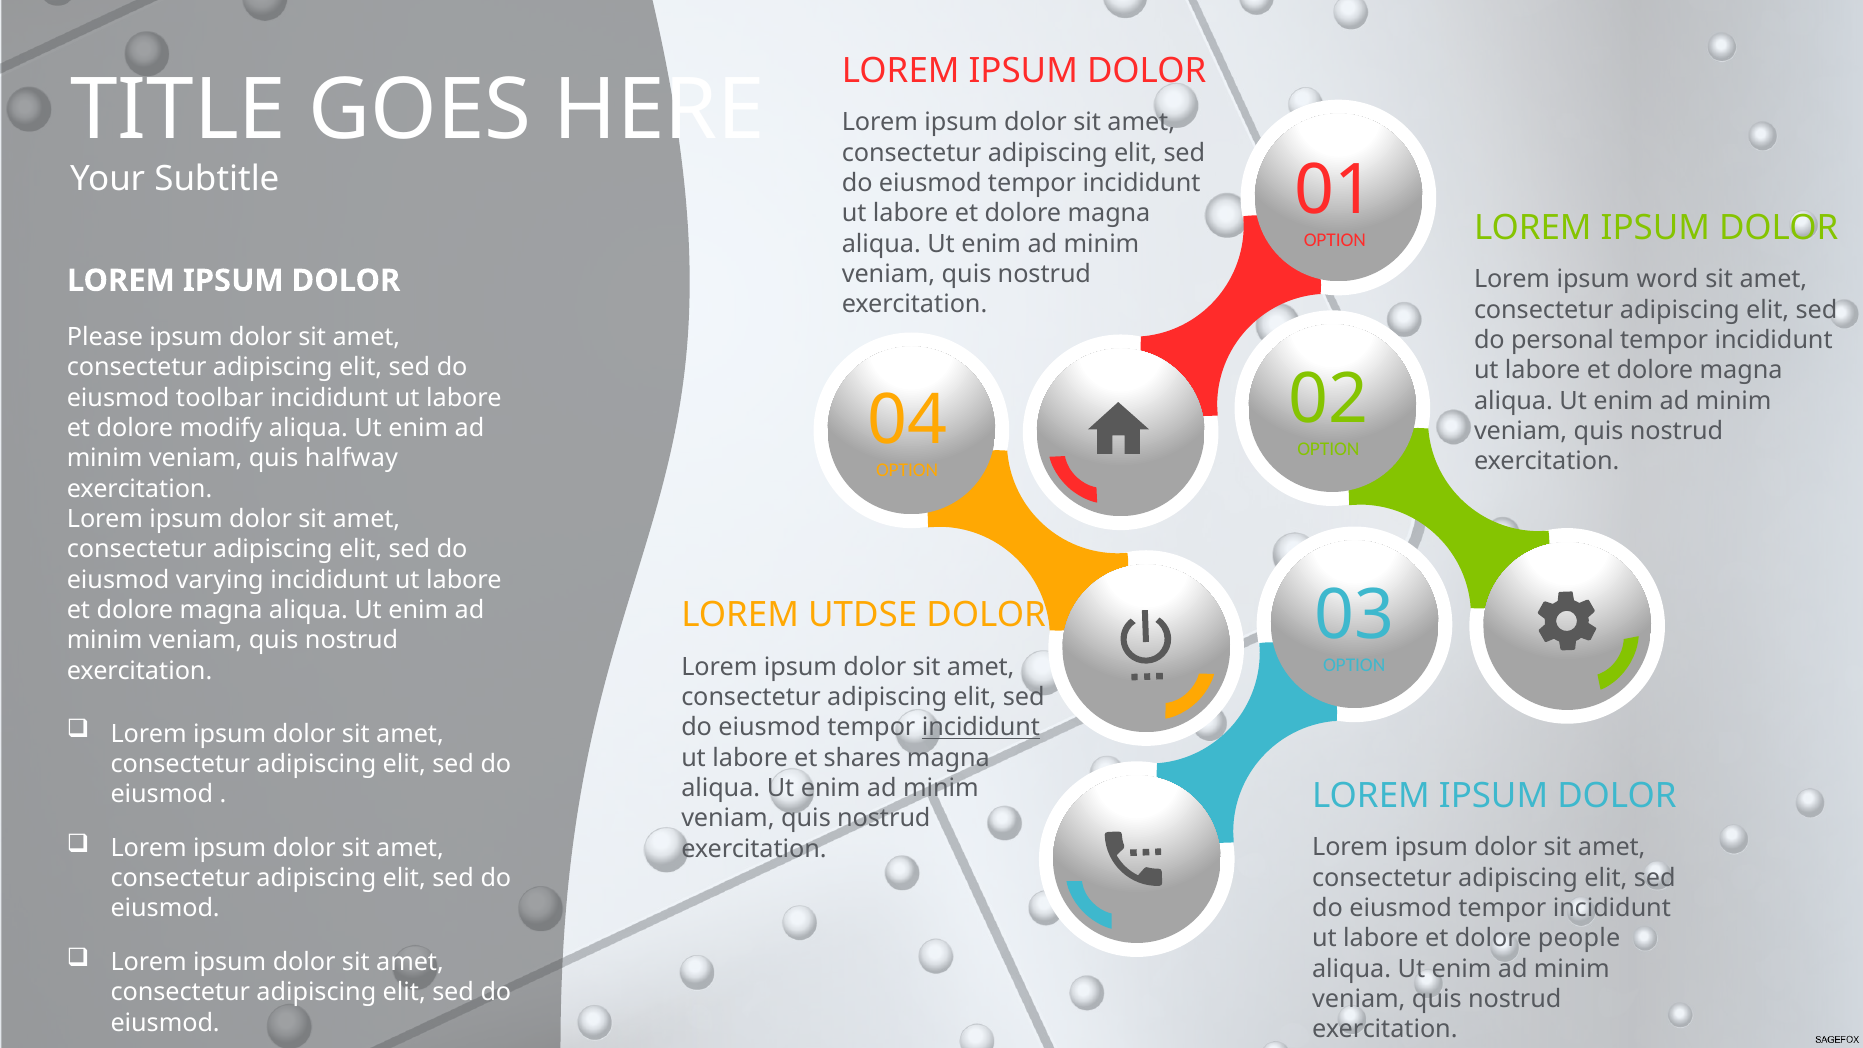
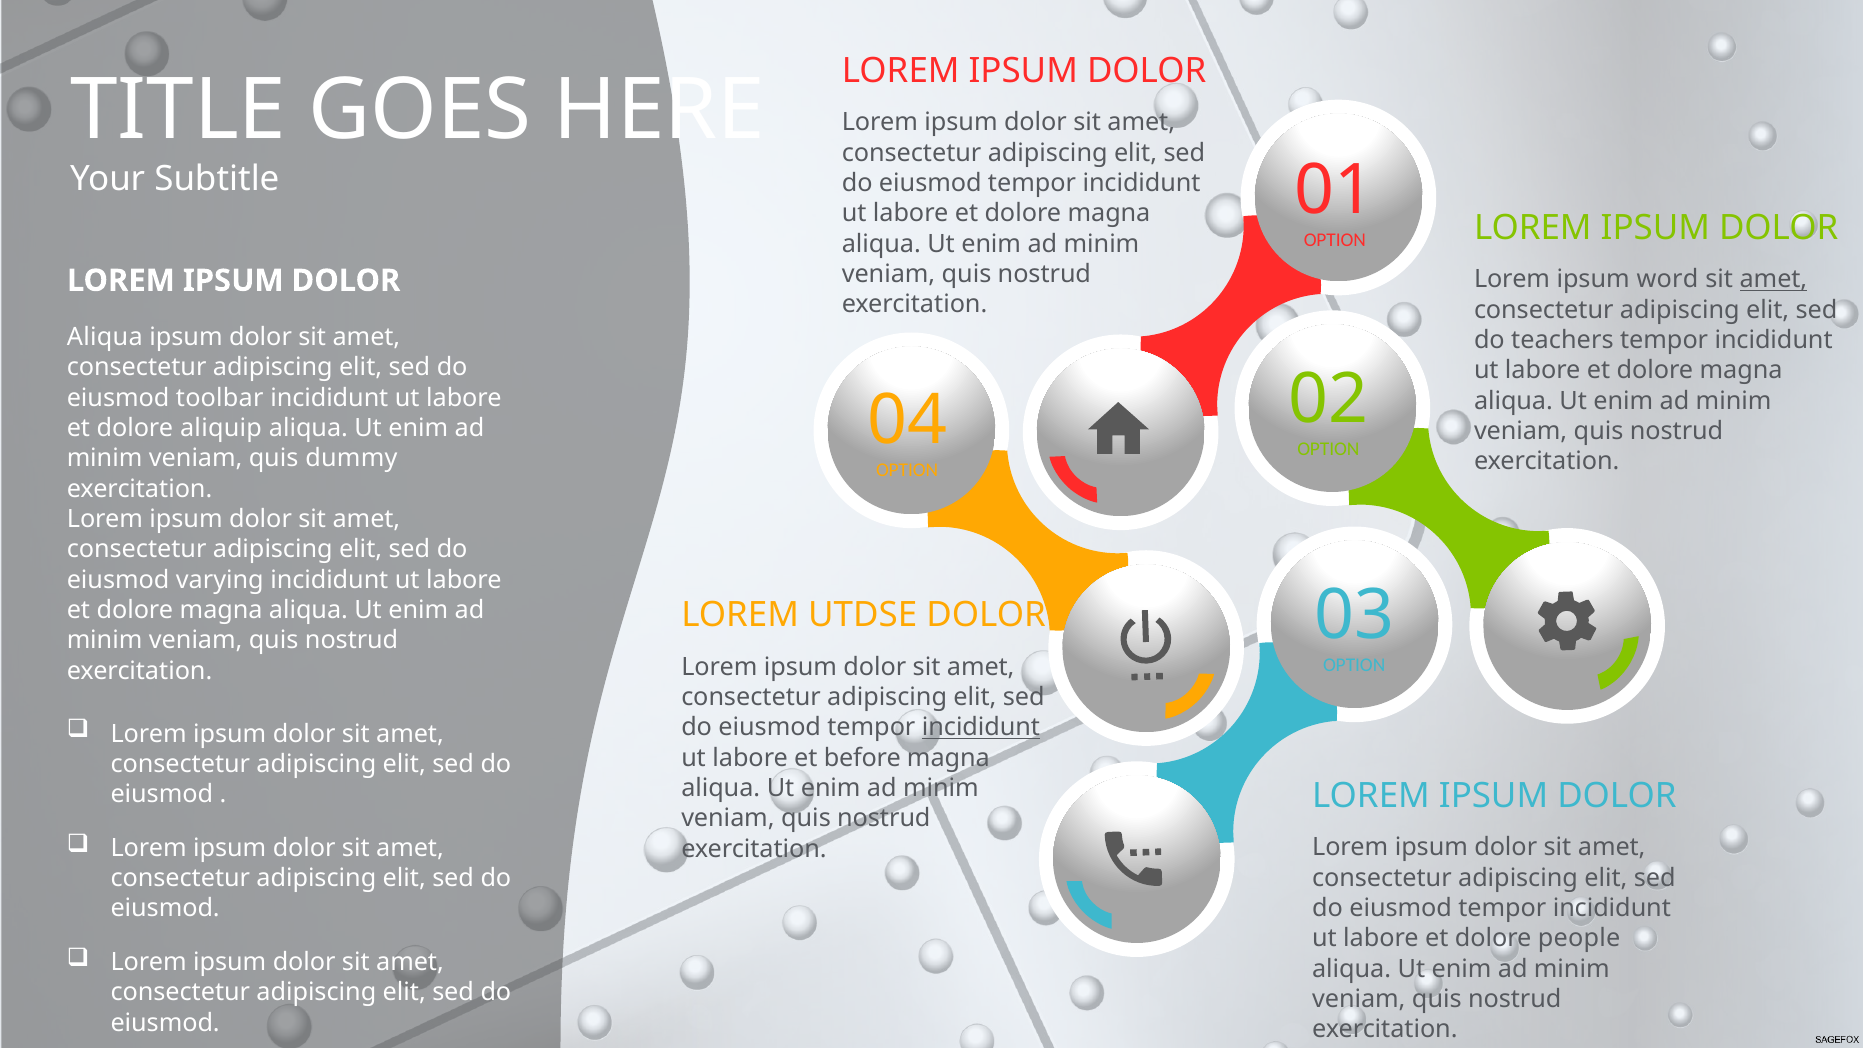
amet underline: none -> present (1773, 280)
Please: Please -> Aliqua (105, 337)
personal: personal -> teachers (1562, 340)
modify: modify -> aliquip (221, 428)
halfway: halfway -> dummy (351, 459)
shares: shares -> before (862, 758)
